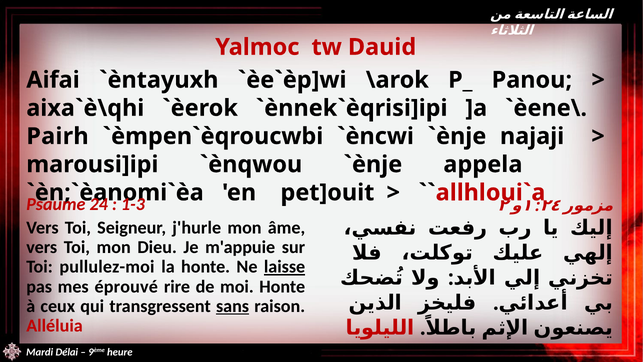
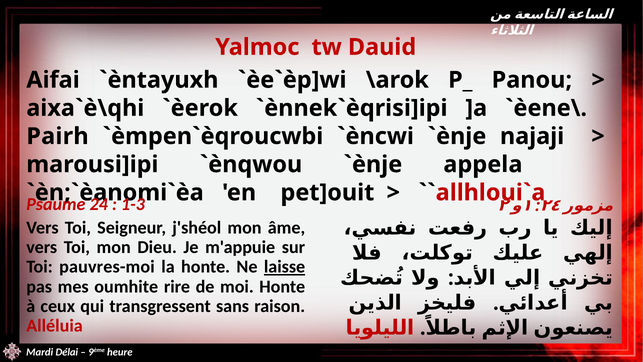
j'hurle: j'hurle -> j'shéol (197, 228)
pullulez-moi: pullulez-moi -> pauvres-moi (107, 267)
éprouvé: éprouvé -> oumhite (126, 286)
sans underline: present -> none (233, 306)
